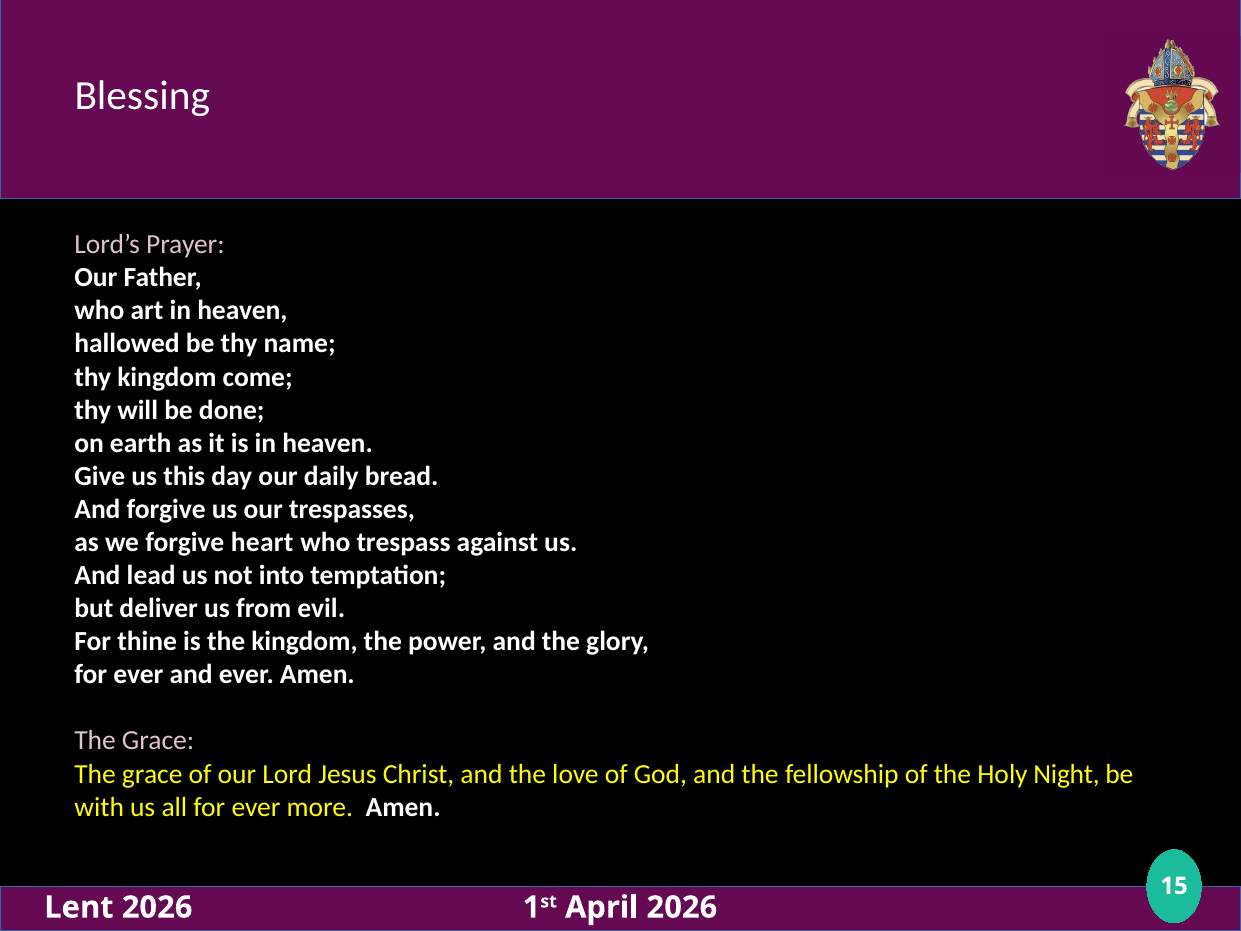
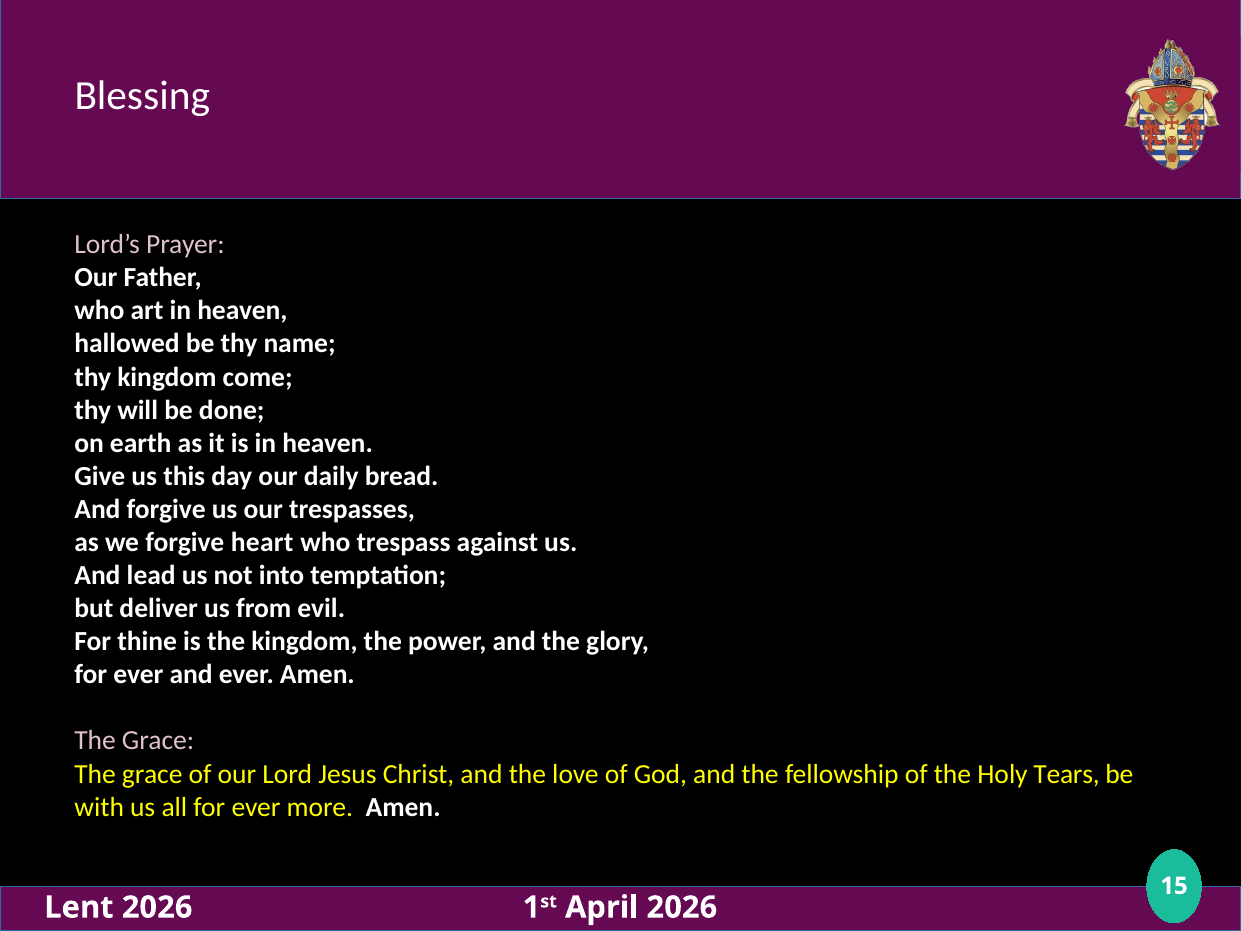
Night: Night -> Tears (1067, 774)
